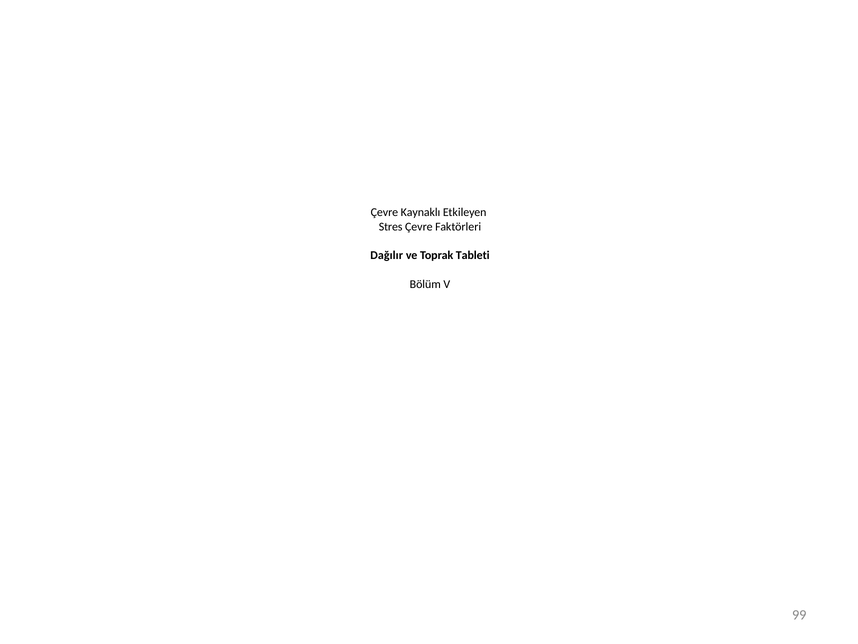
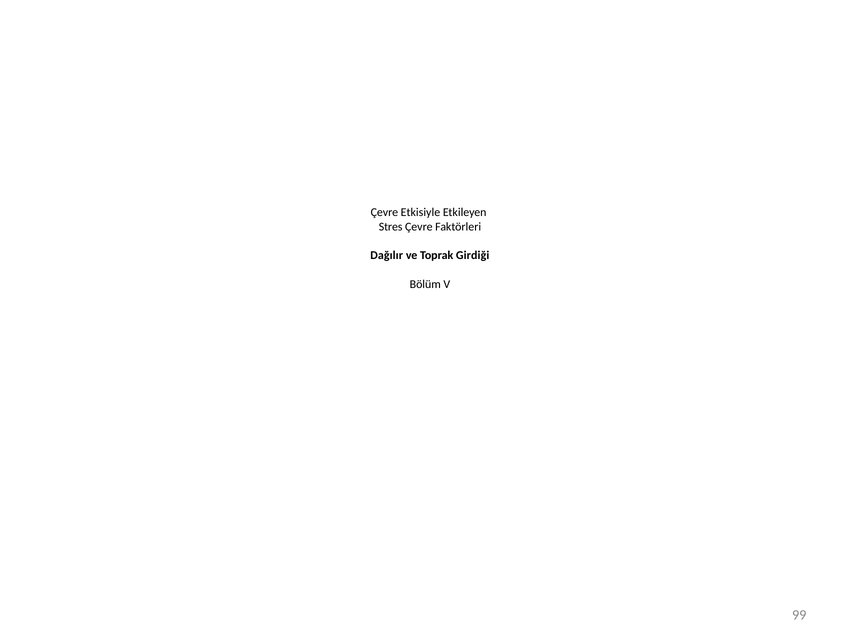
Kaynaklı: Kaynaklı -> Etkisiyle (420, 212)
Tableti: Tableti -> Girdiği (473, 255)
